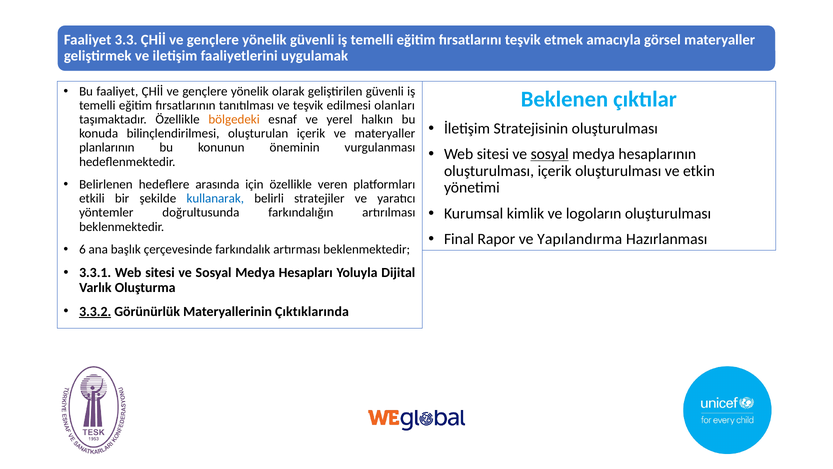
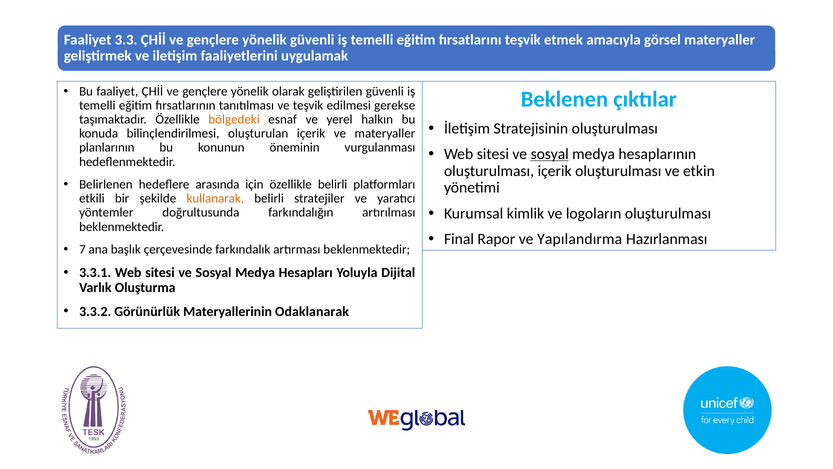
olanları: olanları -> gerekse (395, 105)
özellikle veren: veren -> belirli (333, 184)
kullanarak colour: blue -> orange (215, 198)
6: 6 -> 7 (82, 249)
3.3.2 underline: present -> none (95, 311)
Çıktıklarında: Çıktıklarında -> Odaklanarak (312, 311)
